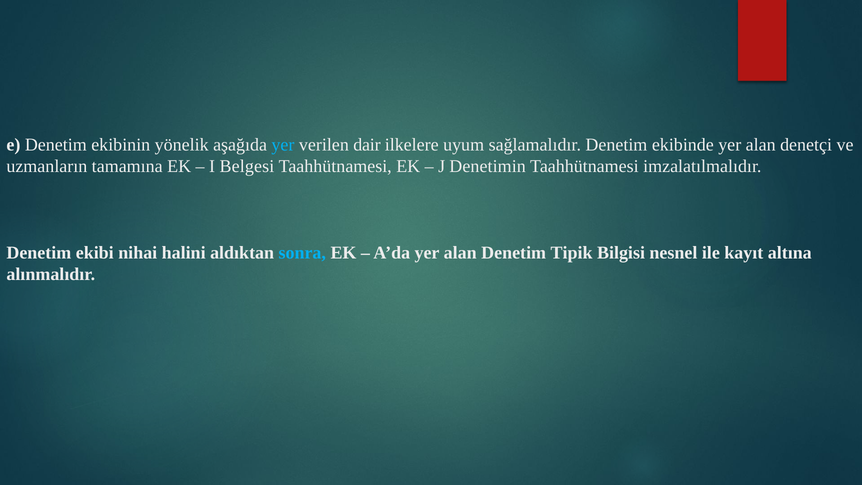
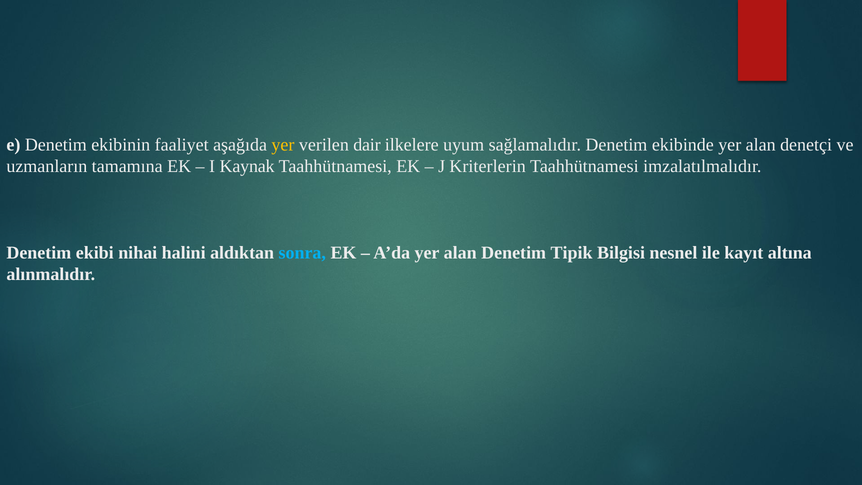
yönelik: yönelik -> faaliyet (182, 145)
yer colour: light blue -> yellow (283, 145)
Belgesi: Belgesi -> Kaynak (247, 166)
Denetimin: Denetimin -> Kriterlerin (488, 166)
